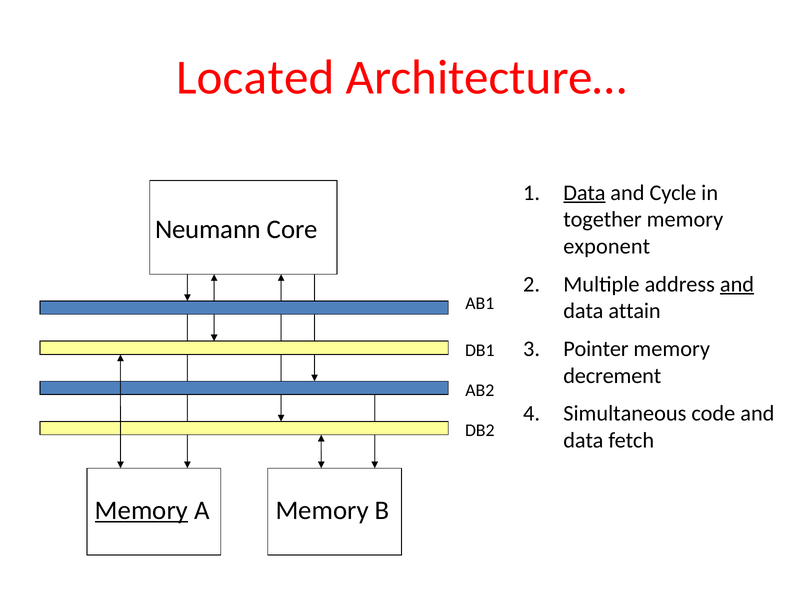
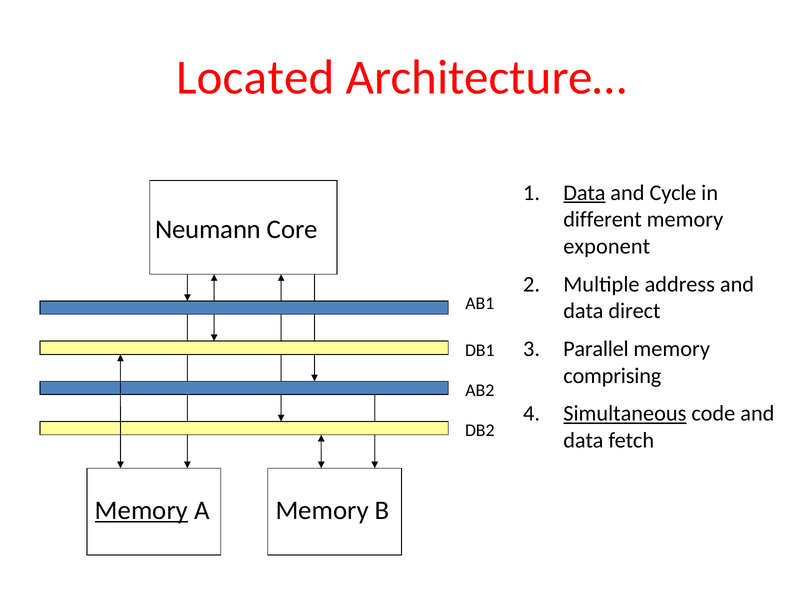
together: together -> different (603, 220)
and underline: present -> none (737, 284)
attain: attain -> direct (634, 311)
Pointer: Pointer -> Parallel (596, 349)
decrement: decrement -> comprising (612, 376)
Simultaneous underline: none -> present (625, 414)
